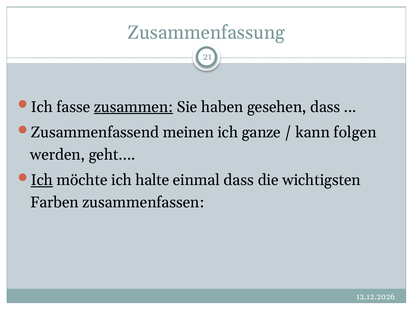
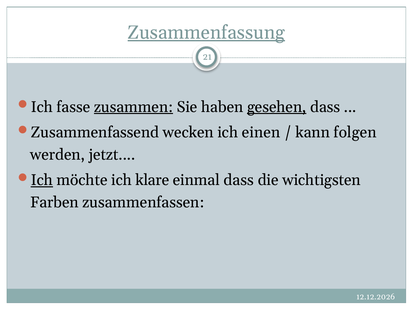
Zusammenfassung underline: none -> present (206, 33)
gesehen underline: none -> present (277, 107)
meinen: meinen -> wecken (188, 132)
ganze: ganze -> einen (261, 132)
geht: geht -> jetzt (112, 155)
halte: halte -> klare (152, 180)
